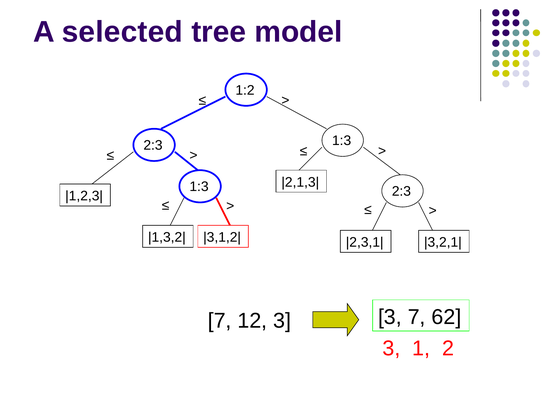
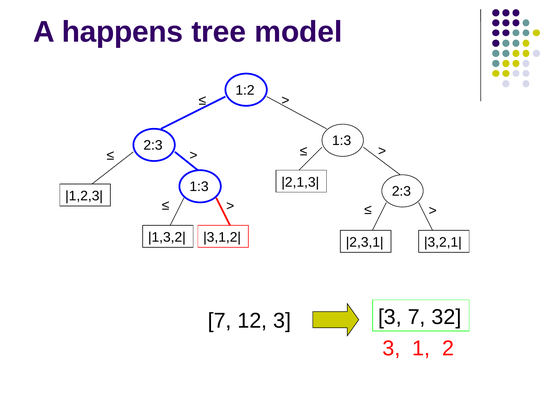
selected: selected -> happens (123, 32)
62: 62 -> 32 (446, 317)
